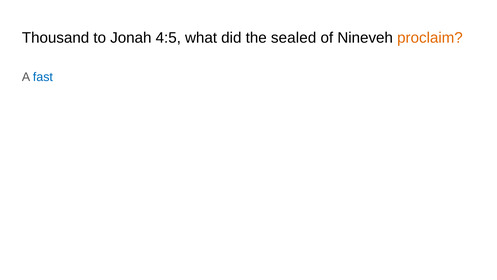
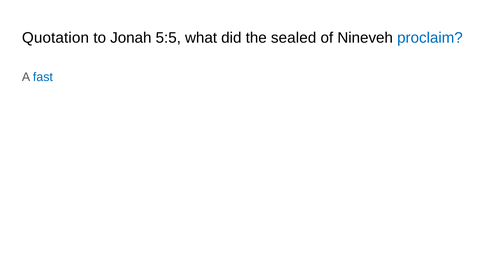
Thousand: Thousand -> Quotation (55, 38)
4:5: 4:5 -> 5:5 (168, 38)
proclaim colour: orange -> blue (430, 38)
